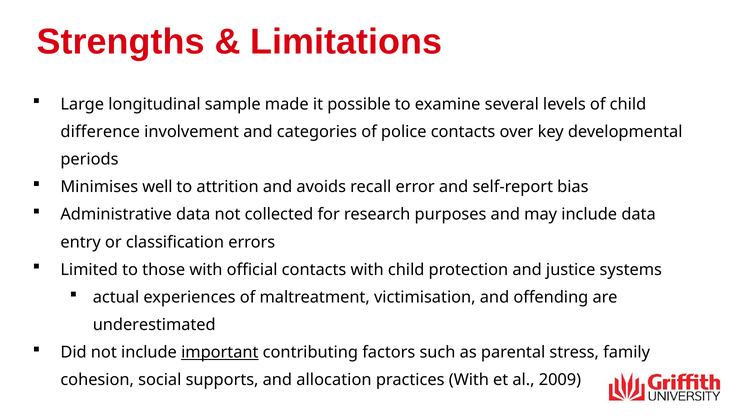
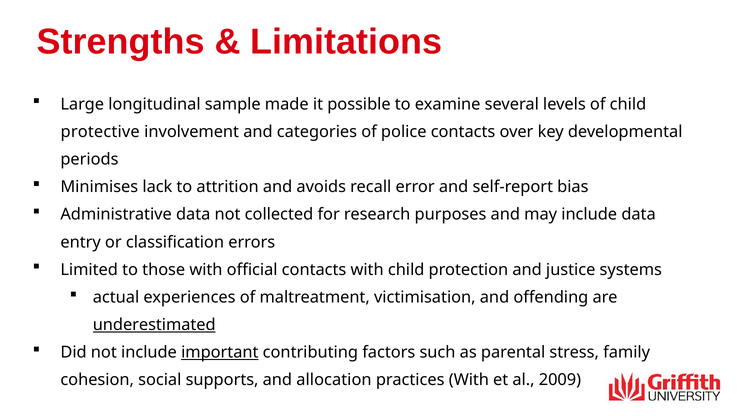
difference: difference -> protective (100, 132)
well: well -> lack (157, 187)
underestimated underline: none -> present (154, 325)
